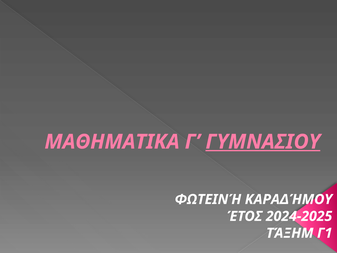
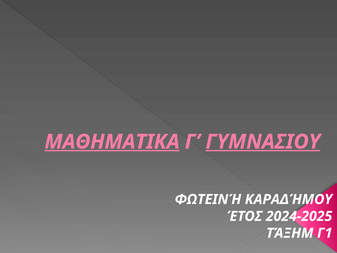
ΜΑΘΗΜΑΤΙΚΑ underline: none -> present (112, 142)
